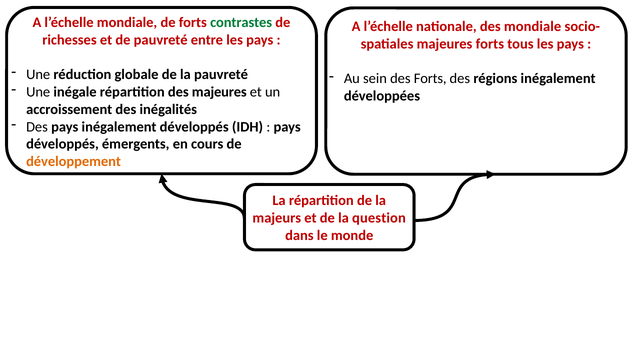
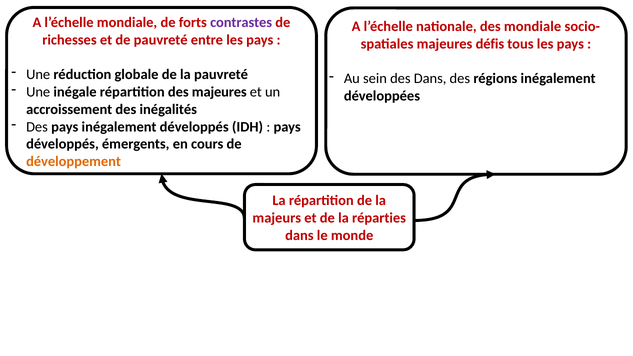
contrastes colour: green -> purple (241, 22)
majeures forts: forts -> défis (490, 44)
des Forts: Forts -> Dans (430, 79)
question: question -> réparties (379, 218)
